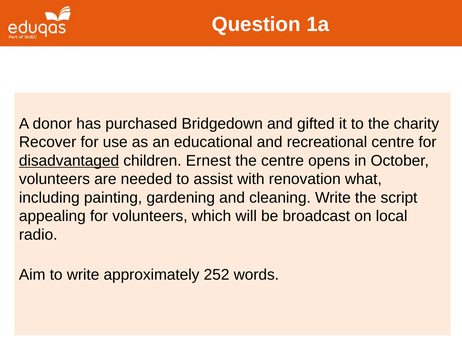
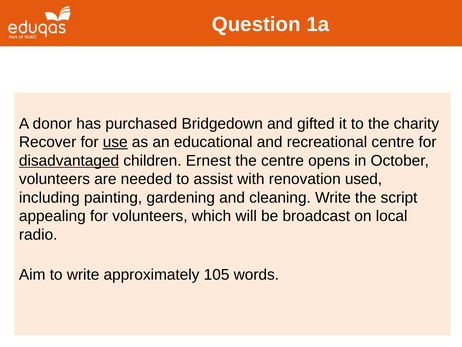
use underline: none -> present (115, 142)
what: what -> used (363, 179)
252: 252 -> 105 (217, 274)
